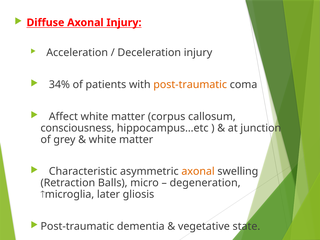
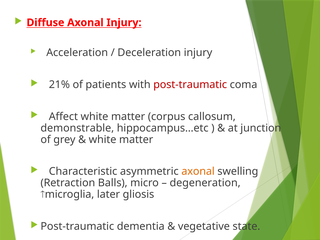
34%: 34% -> 21% (59, 85)
post-traumatic colour: orange -> red (190, 85)
consciousness: consciousness -> demonstrable (77, 128)
